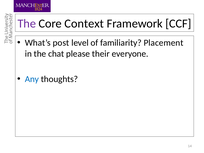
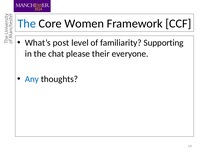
The colour: purple -> blue (27, 24)
Context: Context -> Women (84, 24)
Placement: Placement -> Supporting (164, 43)
